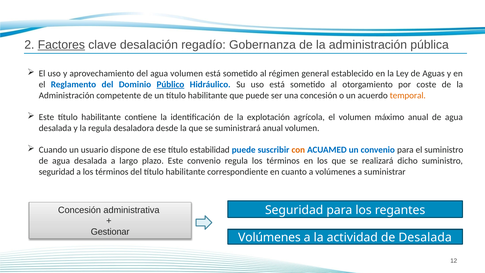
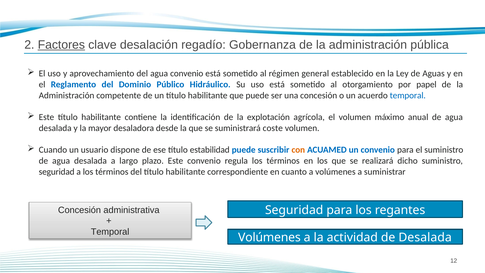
agua volumen: volumen -> convenio (187, 74)
Público underline: present -> none (170, 84)
coste: coste -> papel (426, 84)
temporal colour: orange -> blue (408, 95)
la regula: regula -> mayor (100, 128)
suministrará anual: anual -> coste (273, 128)
Gestionar: Gestionar -> Temporal (110, 232)
